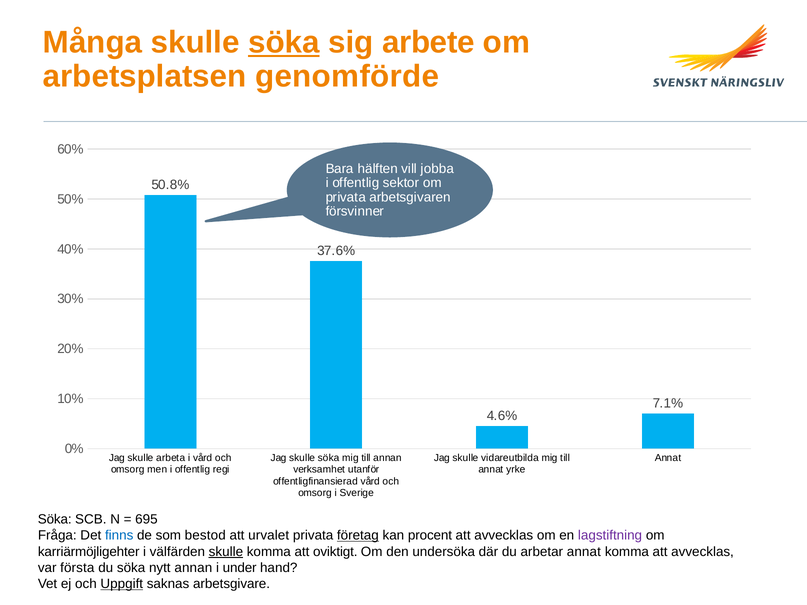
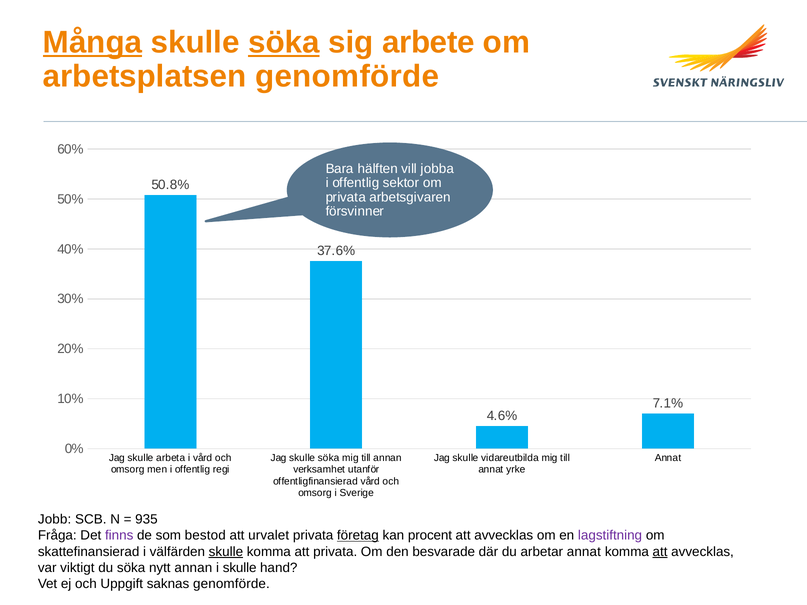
Många underline: none -> present (93, 43)
Söka: Söka -> Jobb (55, 520)
695: 695 -> 935 (146, 520)
finns colour: blue -> purple (119, 536)
karriärmöjligehter: karriärmöjligehter -> skattefinansierad (89, 552)
att oviktigt: oviktigt -> privata (335, 552)
undersöka: undersöka -> besvarade (444, 552)
att underline: none -> present (660, 552)
första: första -> viktigt (77, 568)
i under: under -> skulle (240, 568)
Uppgift underline: present -> none (122, 584)
saknas arbetsgivare: arbetsgivare -> genomförde (231, 584)
